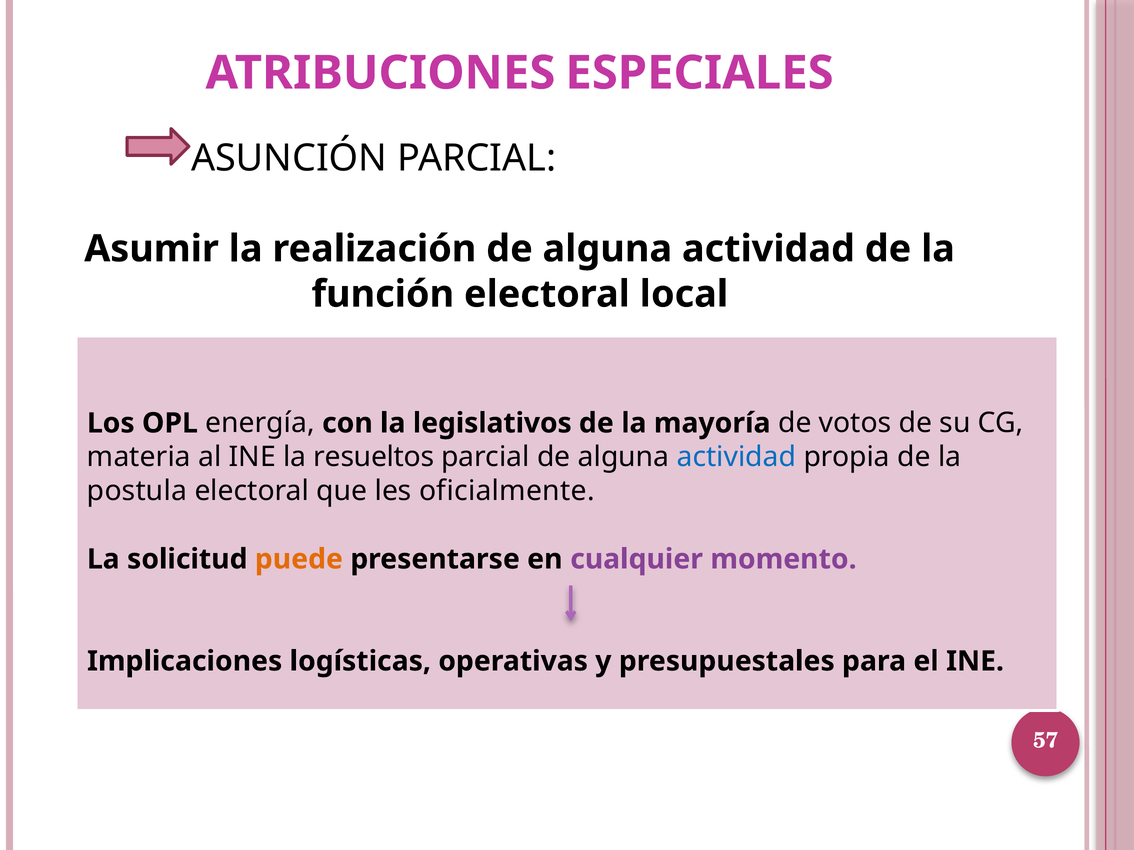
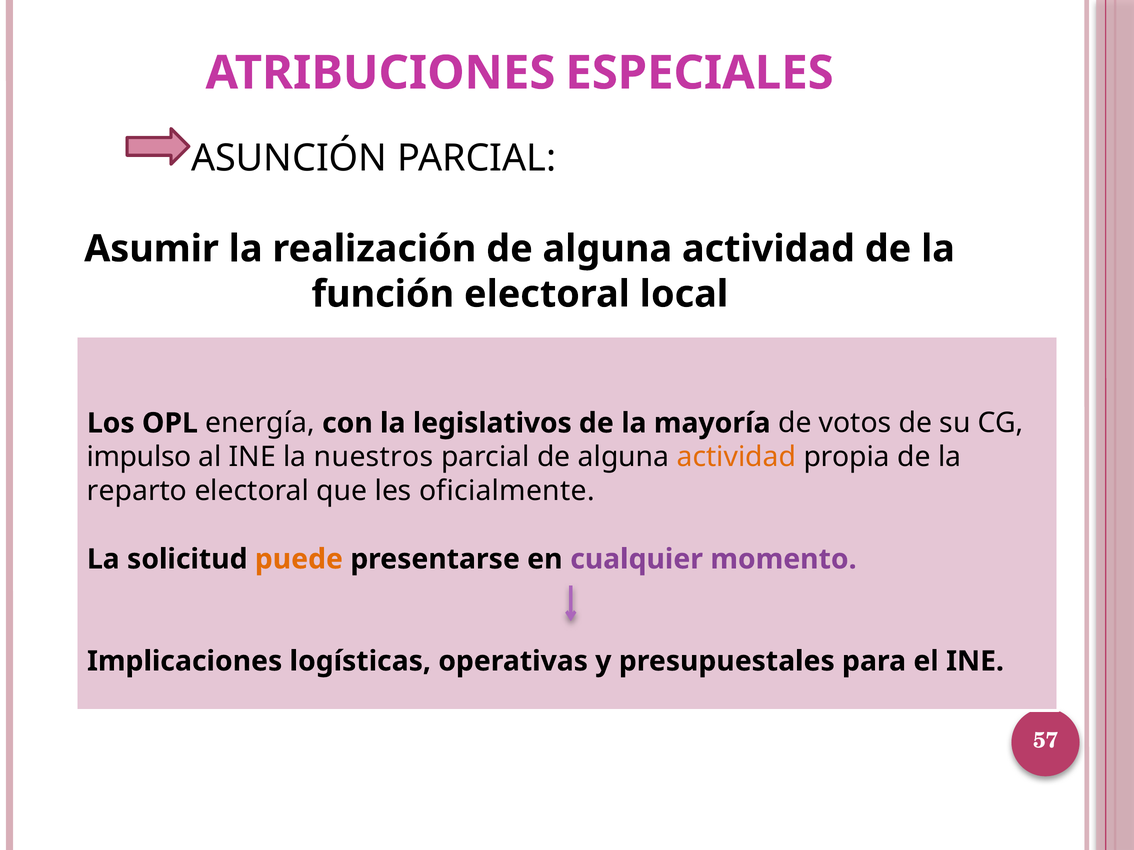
materia: materia -> impulso (139, 457)
resueltos: resueltos -> nuestros (374, 457)
actividad colour: blue -> orange (736, 457)
postula: postula -> reparto (137, 491)
